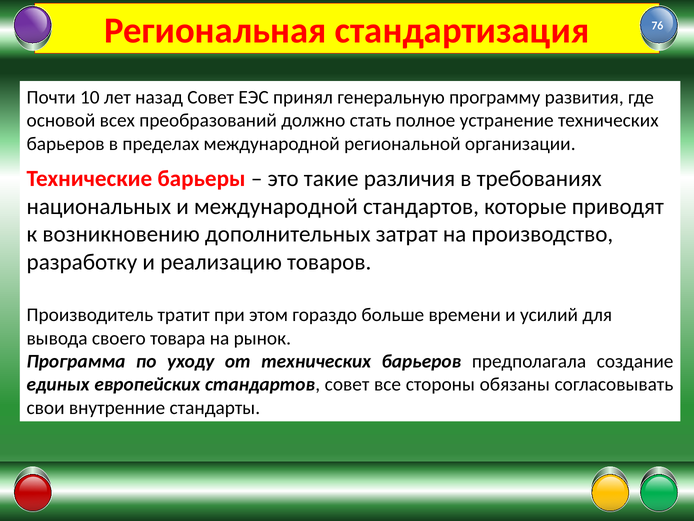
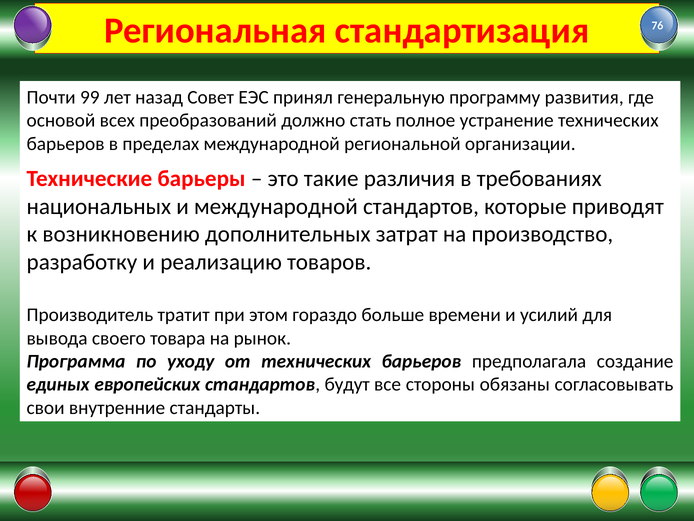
10: 10 -> 99 (90, 97)
стандартов совет: совет -> будут (347, 384)
